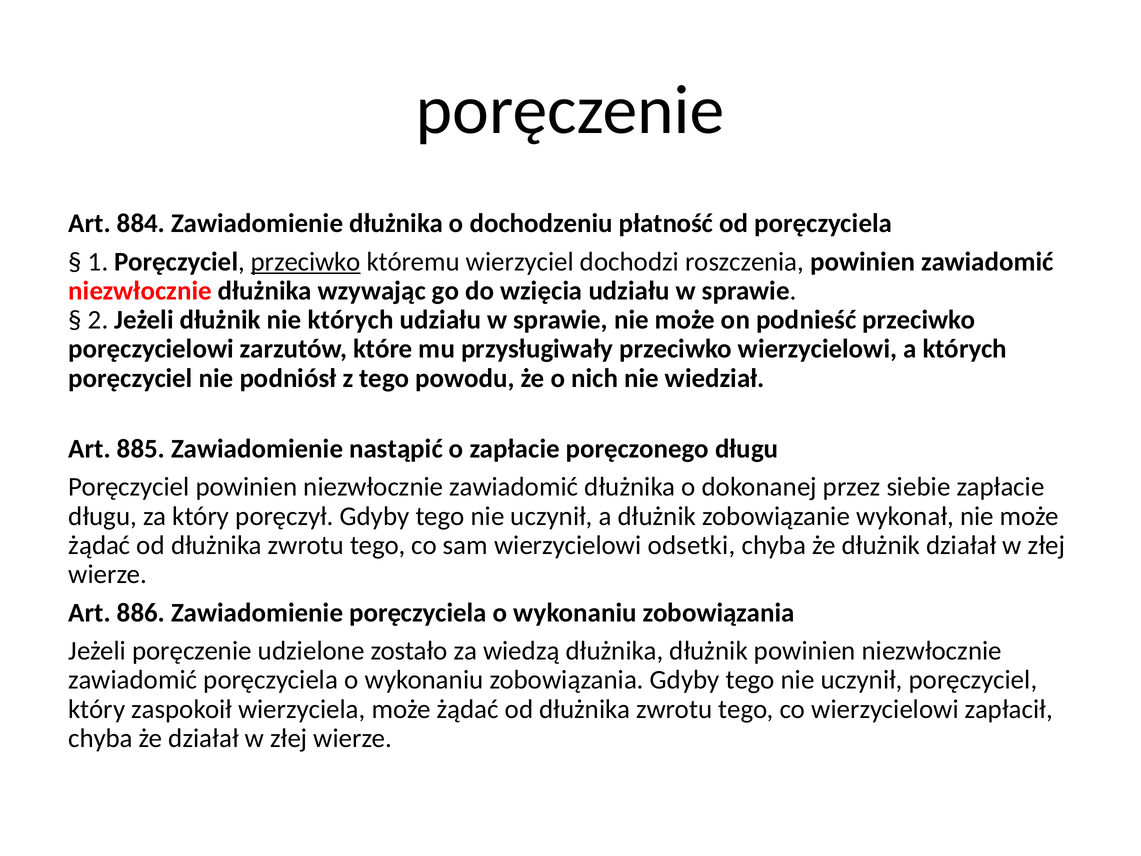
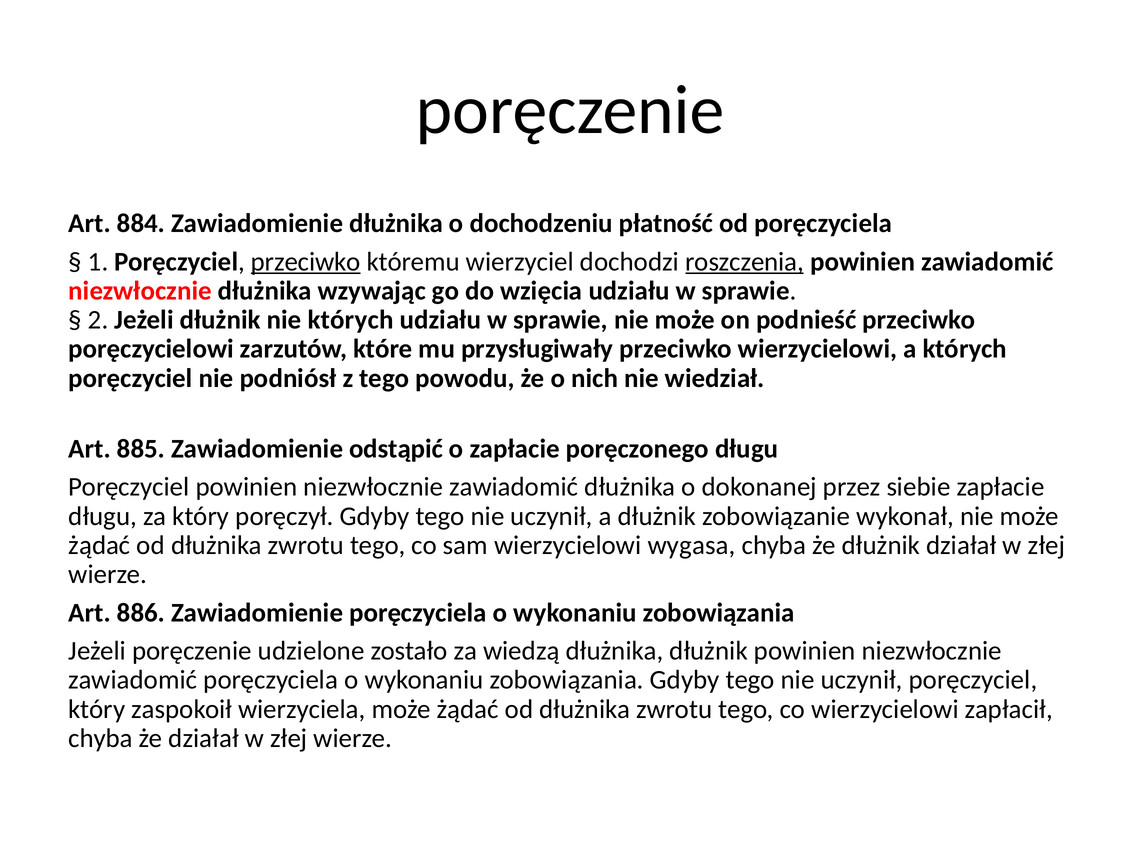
roszczenia underline: none -> present (745, 262)
nastąpić: nastąpić -> odstąpić (396, 449)
odsetki: odsetki -> wygasa (692, 545)
